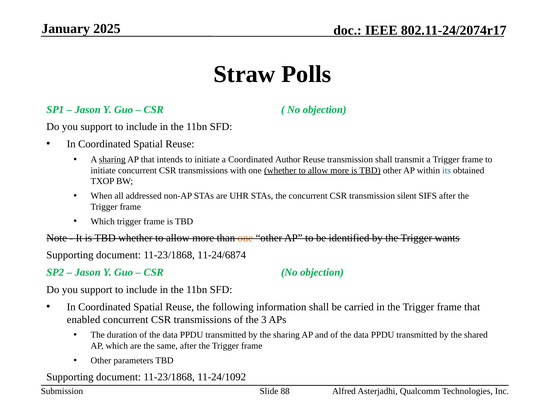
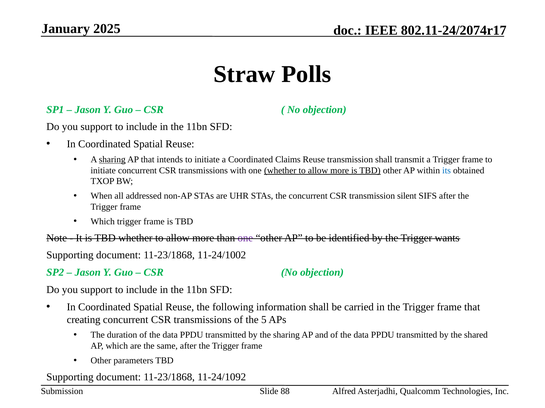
Author: Author -> Claims (288, 160)
one colour: orange -> purple (245, 238)
11-24/6874: 11-24/6874 -> 11-24/1002 (222, 256)
enabled: enabled -> creating (84, 320)
3: 3 -> 5 (264, 320)
